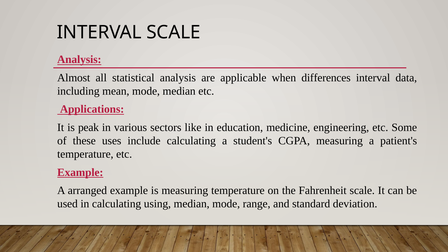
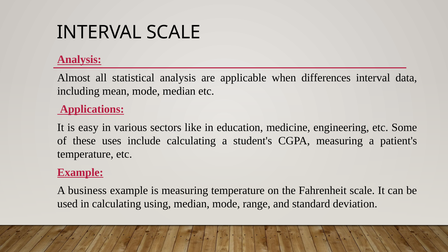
peak: peak -> easy (88, 127)
arranged: arranged -> business (87, 190)
